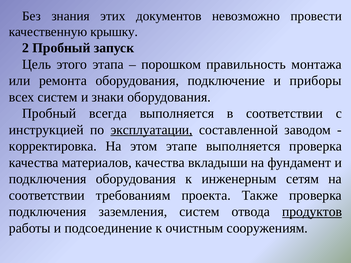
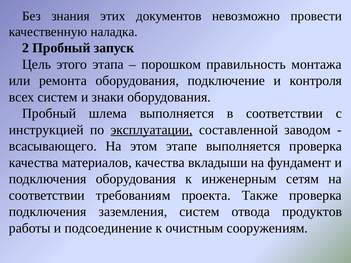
крышку: крышку -> наладка (114, 32)
приборы: приборы -> контроля (316, 81)
всегда: всегда -> шлема (108, 114)
корректировка: корректировка -> всасывающего (53, 146)
продуктов underline: present -> none (312, 212)
